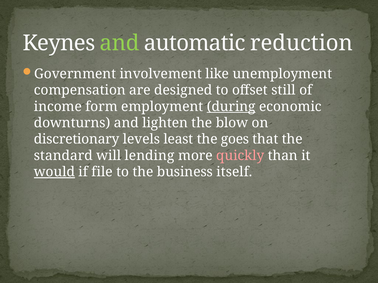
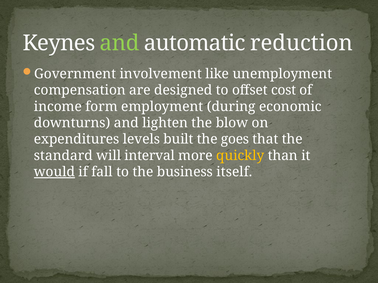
still: still -> cost (284, 90)
during underline: present -> none (231, 107)
discretionary: discretionary -> expenditures (77, 139)
least: least -> built (178, 139)
lending: lending -> interval (150, 156)
quickly colour: pink -> yellow (240, 156)
file: file -> fall (102, 172)
